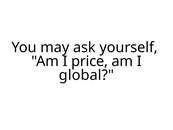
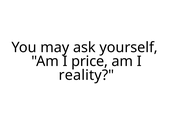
global: global -> reality (86, 75)
